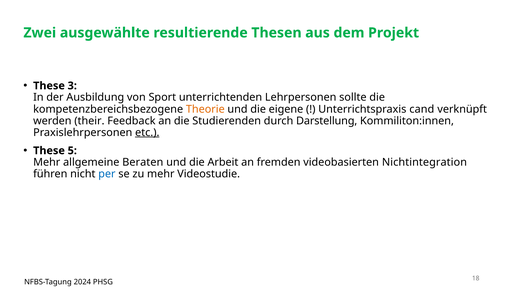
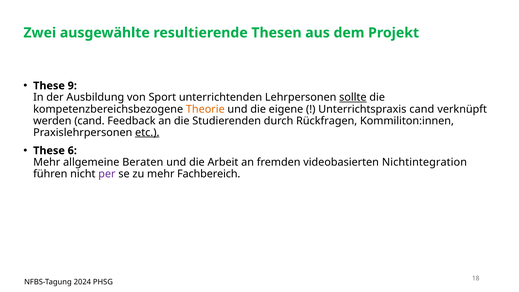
3: 3 -> 9 (72, 86)
sollte underline: none -> present (353, 97)
werden their: their -> cand (89, 121)
Darstellung: Darstellung -> Rückfragen (327, 121)
5: 5 -> 6 (72, 151)
per colour: blue -> purple (107, 174)
Videostudie: Videostudie -> Fachbereich (209, 174)
